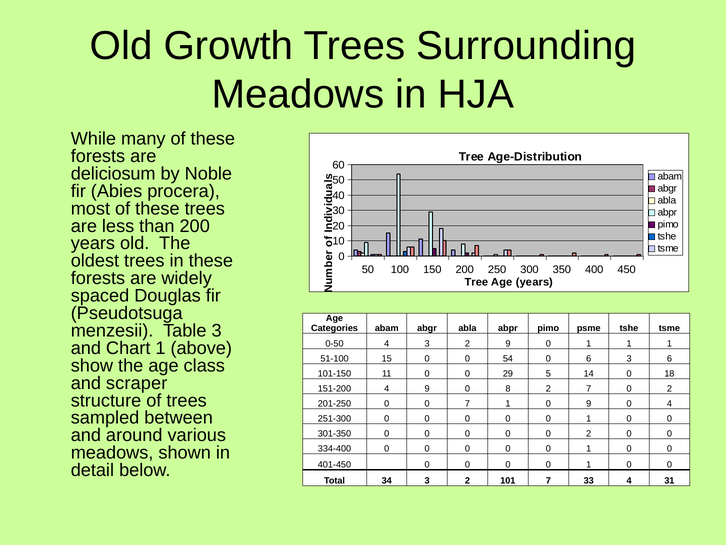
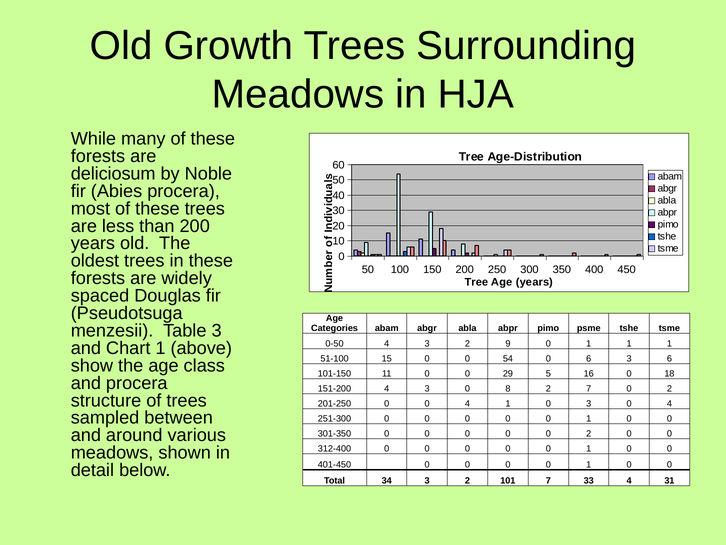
14: 14 -> 16 (589, 373)
and scraper: scraper -> procera (137, 383)
151-200 4 9: 9 -> 3 (427, 388)
0 0 7: 7 -> 4 (468, 403)
0 9: 9 -> 3 (589, 403)
334-400: 334-400 -> 312-400 (334, 448)
